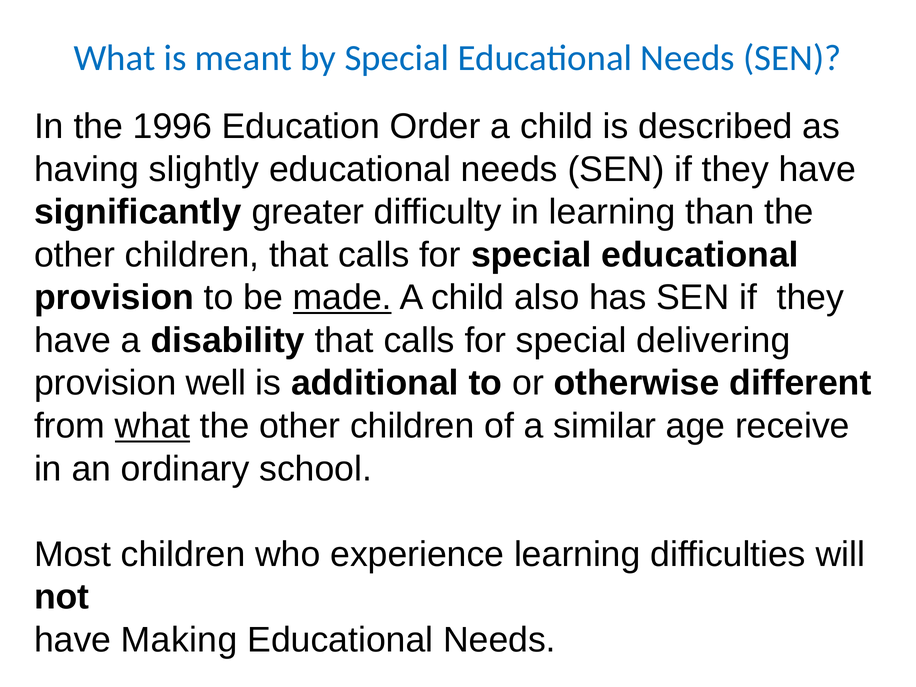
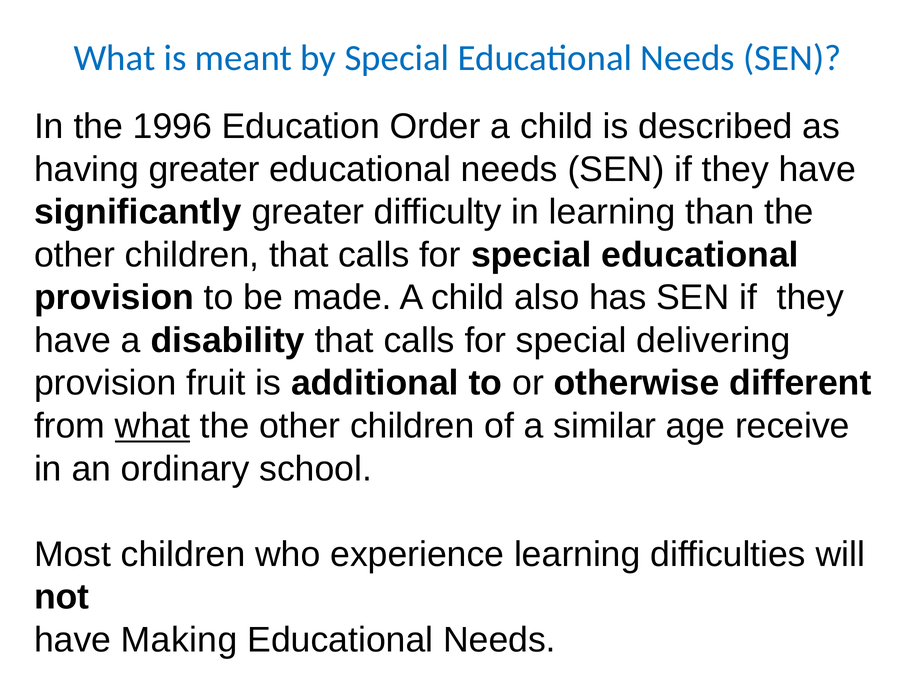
having slightly: slightly -> greater (204, 169)
made underline: present -> none (342, 298)
well: well -> fruit (216, 383)
